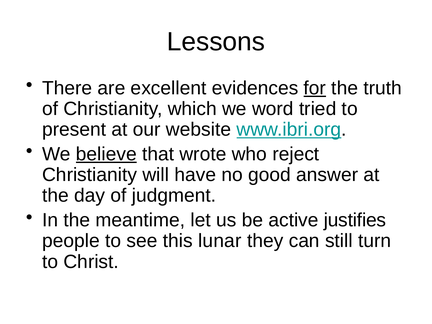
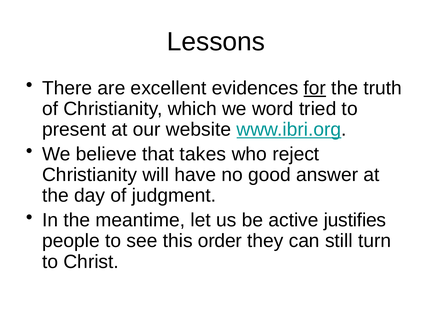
believe underline: present -> none (106, 154)
wrote: wrote -> takes (203, 154)
lunar: lunar -> order (220, 241)
